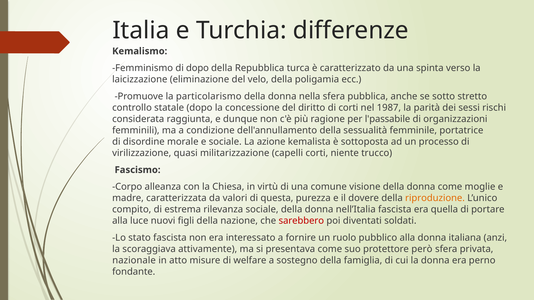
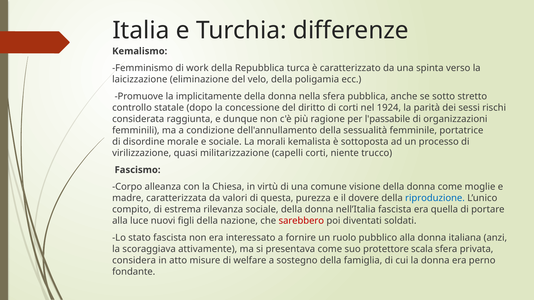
di dopo: dopo -> work (197, 68)
particolarismo: particolarismo -> implicitamente (209, 96)
1987: 1987 -> 1924 (389, 108)
azione: azione -> morali (271, 142)
riproduzione colour: orange -> blue (435, 198)
però: però -> scala (422, 249)
nazionale: nazionale -> considera (134, 261)
